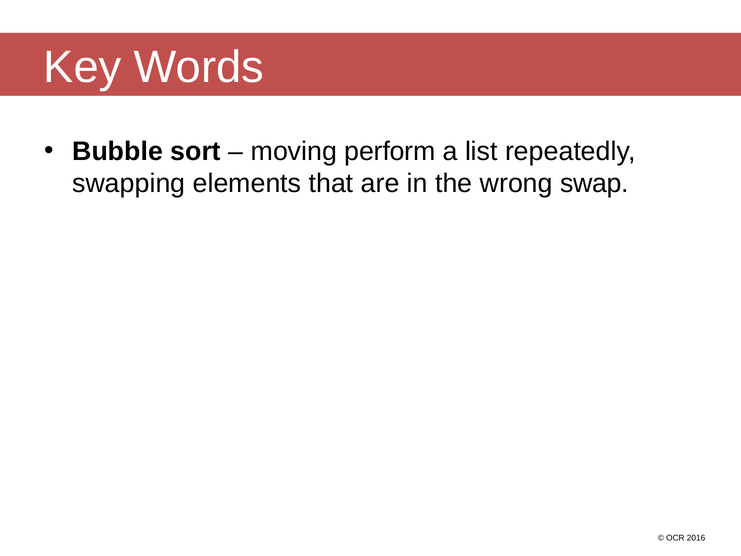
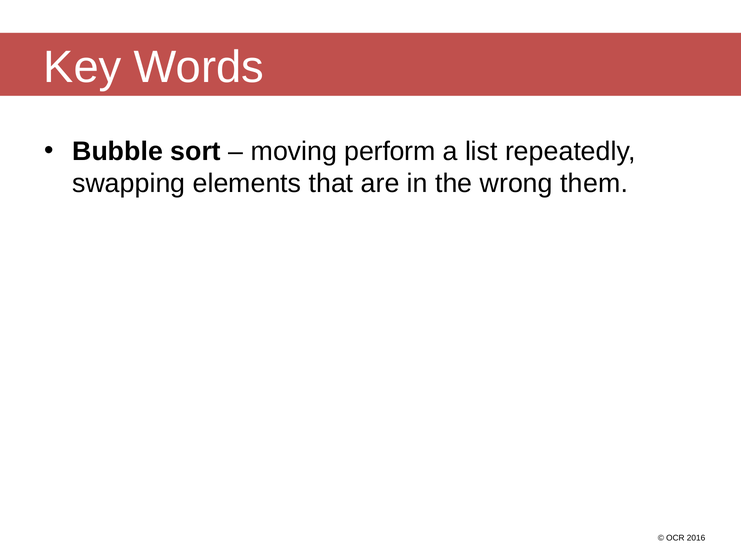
swap: swap -> them (594, 183)
